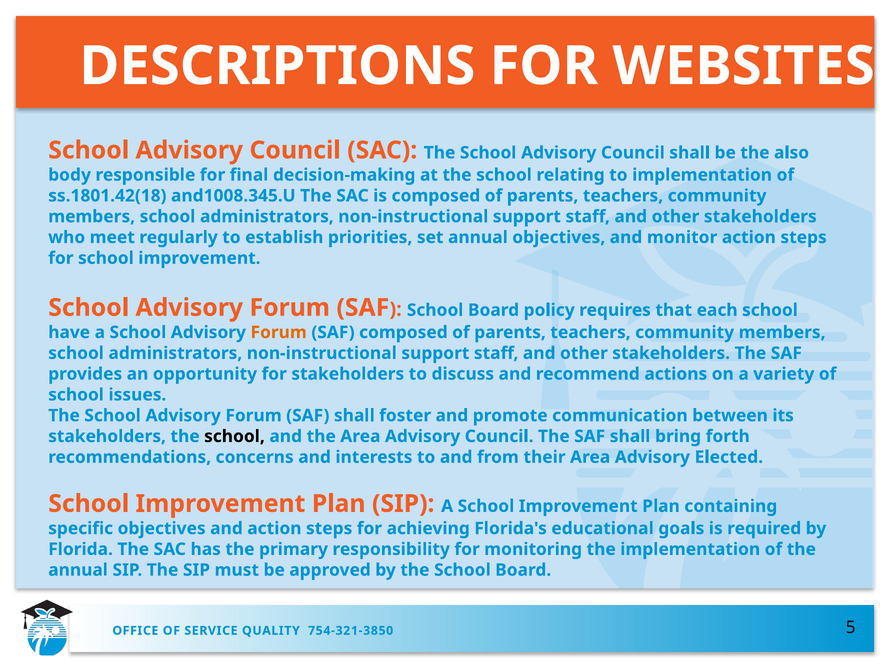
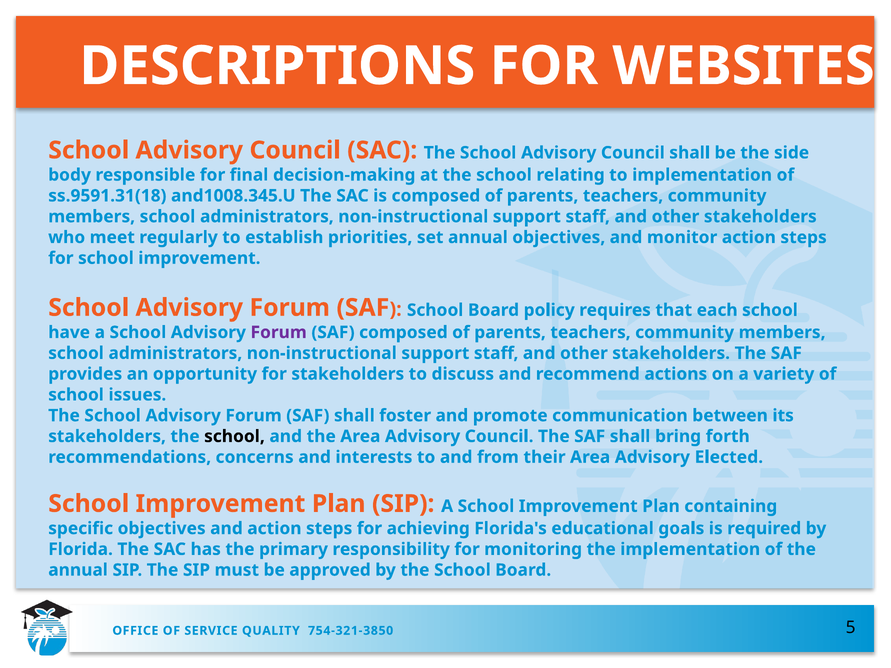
also: also -> side (792, 153)
ss.1801.42(18: ss.1801.42(18 -> ss.9591.31(18 (107, 196)
Forum colour: orange -> purple (279, 333)
